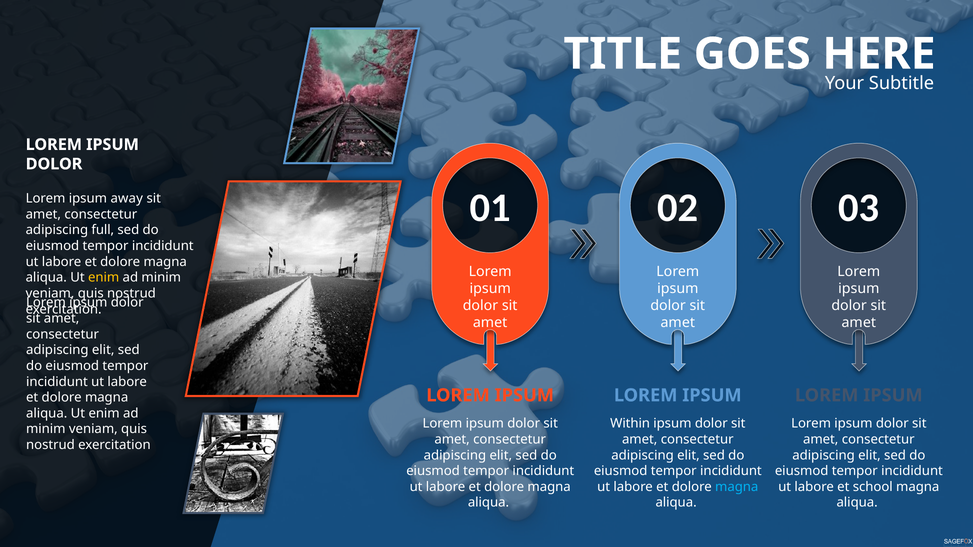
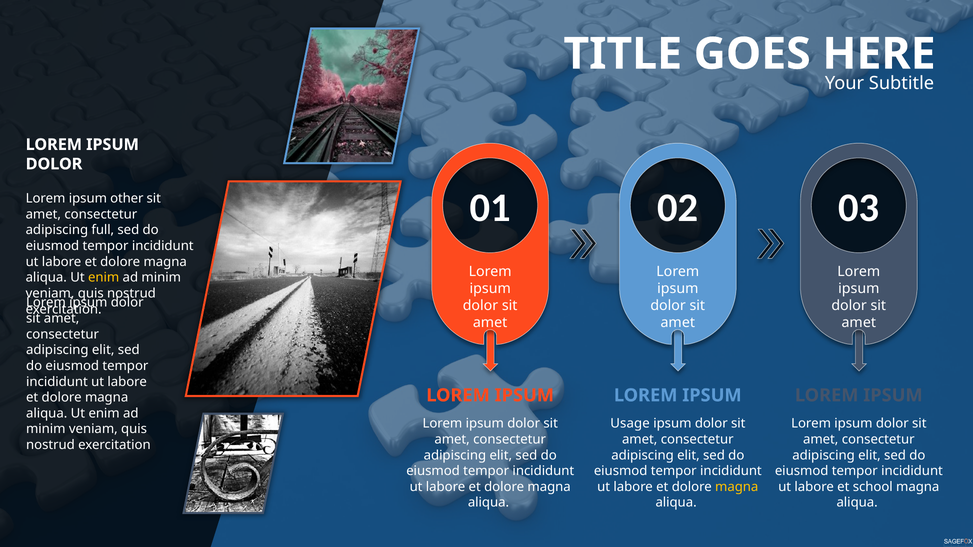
away: away -> other (127, 199)
Within: Within -> Usage (630, 424)
magna colour: light blue -> yellow (737, 487)
